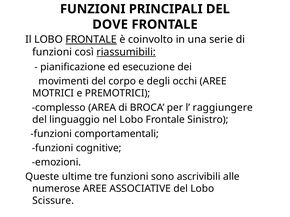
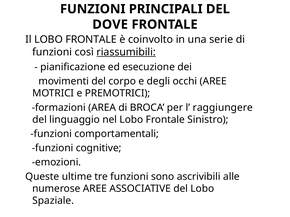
FRONTALE underline: present -> none (91, 40)
complesso: complesso -> formazioni (59, 108)
Scissure: Scissure -> Spaziale (53, 201)
